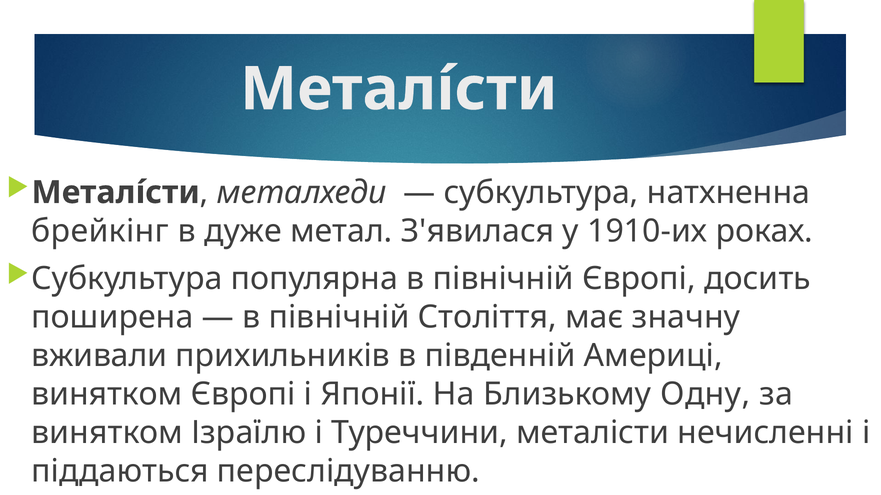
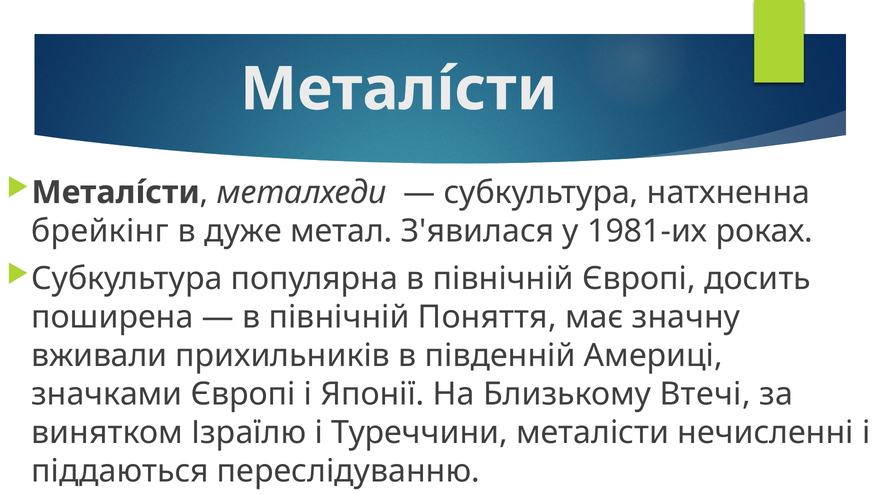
1910-их: 1910-их -> 1981-их (647, 231)
Століття: Століття -> Поняття (487, 318)
винятком: винятком -> значками (107, 395)
Одну: Одну -> Втечі (705, 395)
